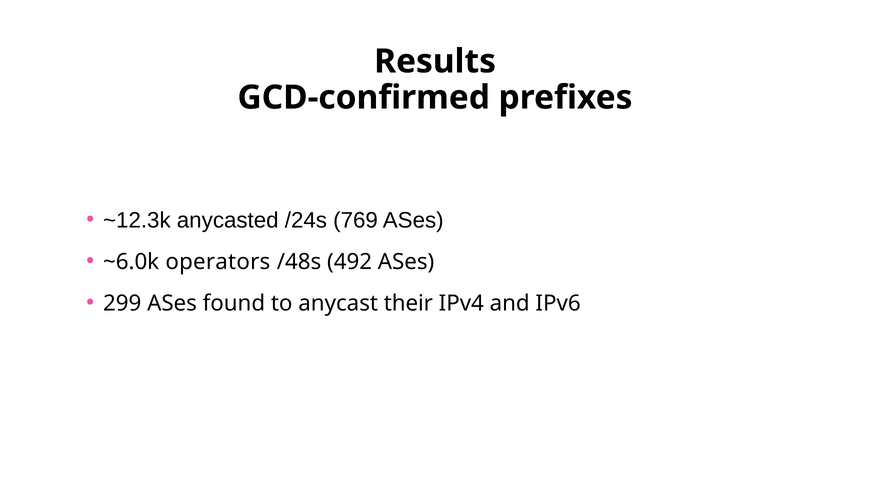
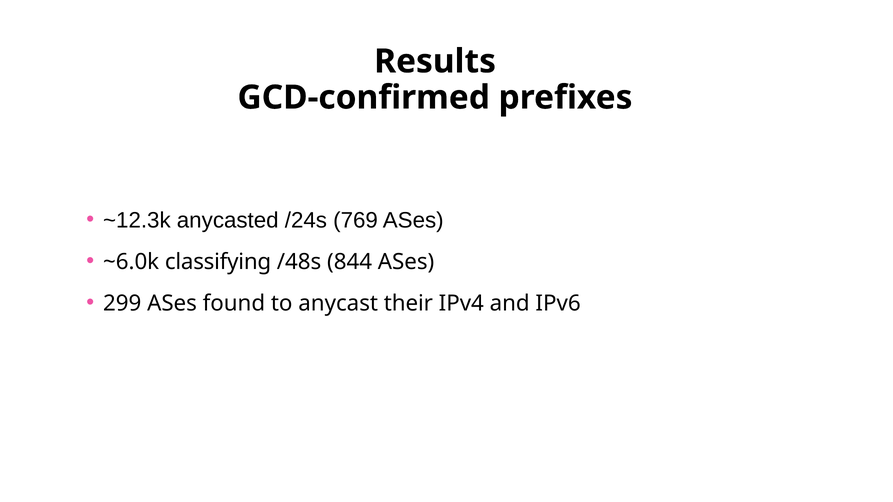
operators: operators -> classifying (218, 262)
492: 492 -> 844 (350, 262)
